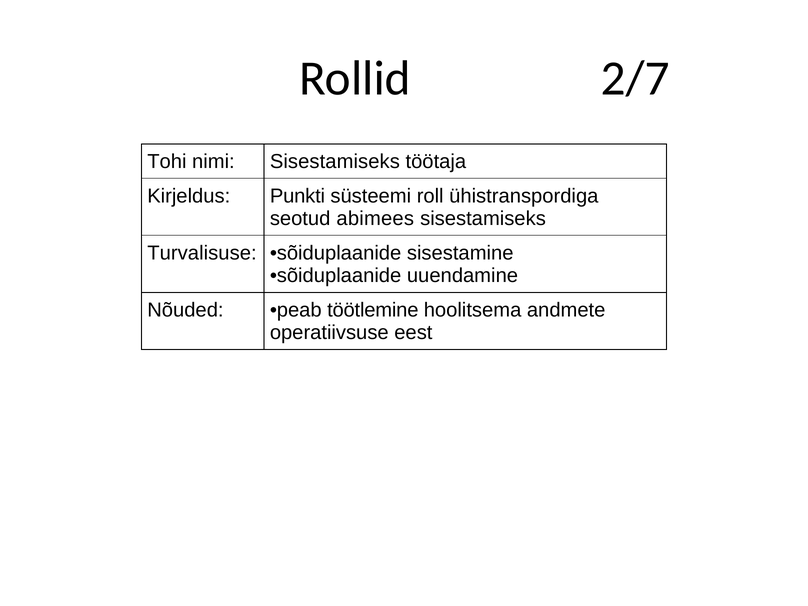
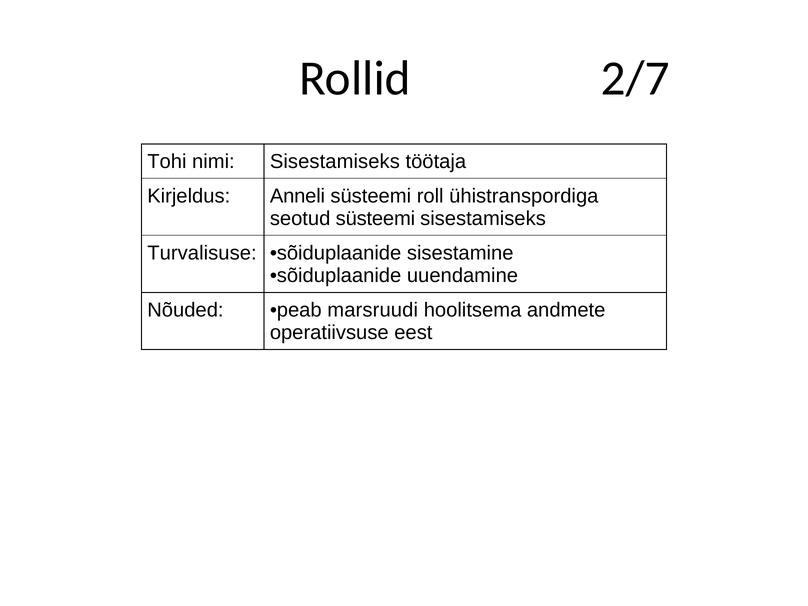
Punkti: Punkti -> Anneli (297, 196)
seotud abimees: abimees -> süsteemi (375, 218)
töötlemine: töötlemine -> marsruudi (373, 310)
